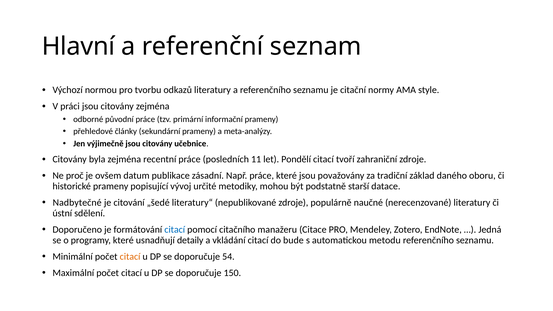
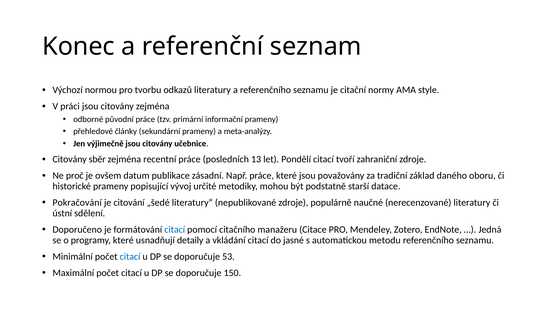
Hlavní: Hlavní -> Konec (78, 46)
byla: byla -> sběr (97, 159)
11: 11 -> 13 (256, 159)
Nadbytečné: Nadbytečné -> Pokračování (77, 203)
bude: bude -> jasné (293, 240)
citací colour: orange -> blue (130, 257)
54: 54 -> 53 (228, 257)
